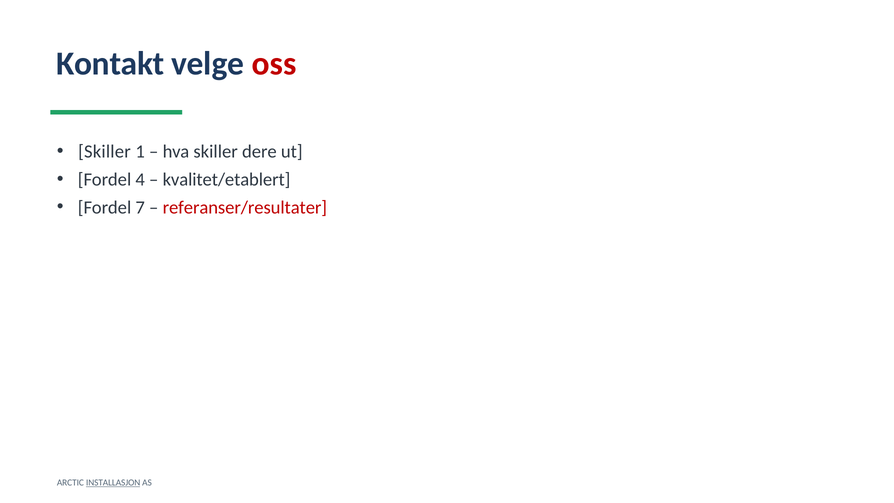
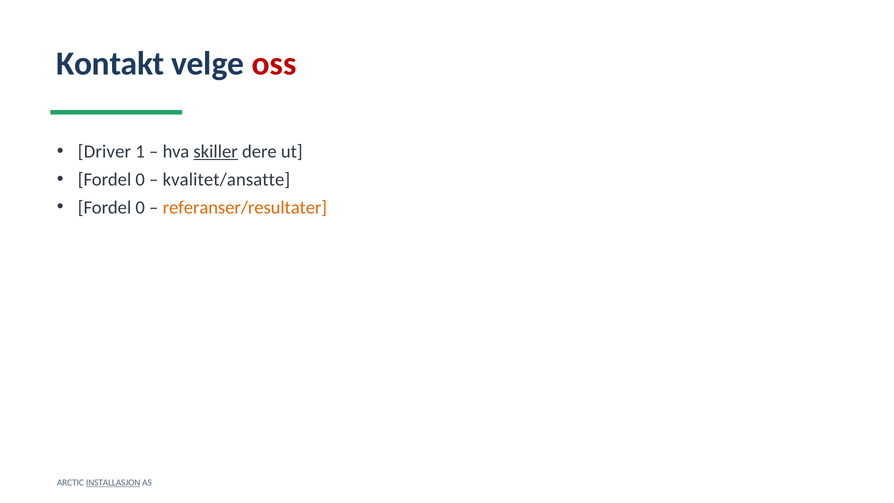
Skiller: Skiller -> Driver (104, 151)
skiller underline: none -> present (216, 151)
4: 4 -> 0 (140, 179)
kvalitet/etablert: kvalitet/etablert -> kvalitet/ansatte (226, 179)
7: 7 -> 0 (140, 207)
referanser/resultater colour: red -> orange (245, 207)
